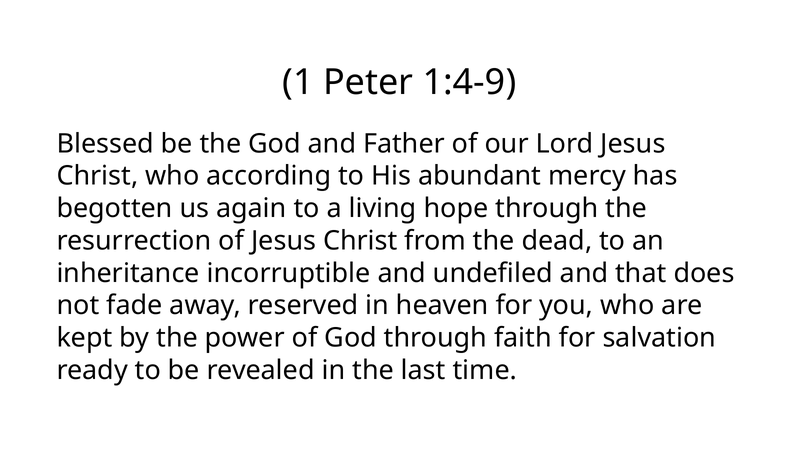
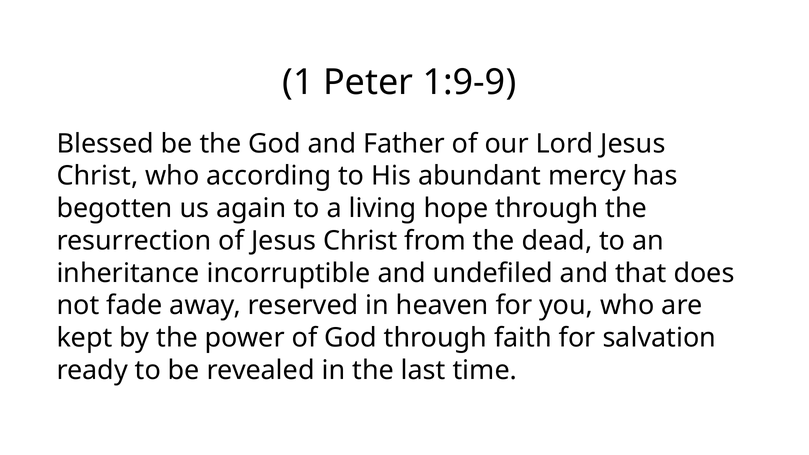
1:4-9: 1:4-9 -> 1:9-9 (469, 82)
